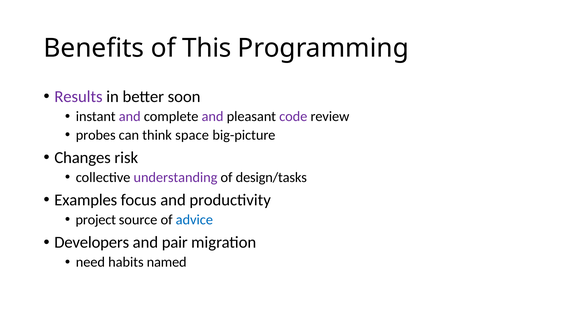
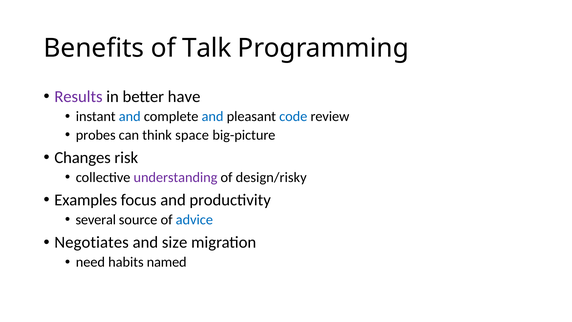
This: This -> Talk (207, 48)
soon: soon -> have (184, 97)
and colour: purple -> blue (130, 116)
and colour: purple -> blue (213, 116)
code colour: purple -> blue (293, 116)
design/tasks: design/tasks -> design/risky (271, 177)
project: project -> several (96, 220)
Developers: Developers -> Negotiates (92, 242)
pair: pair -> size (175, 242)
